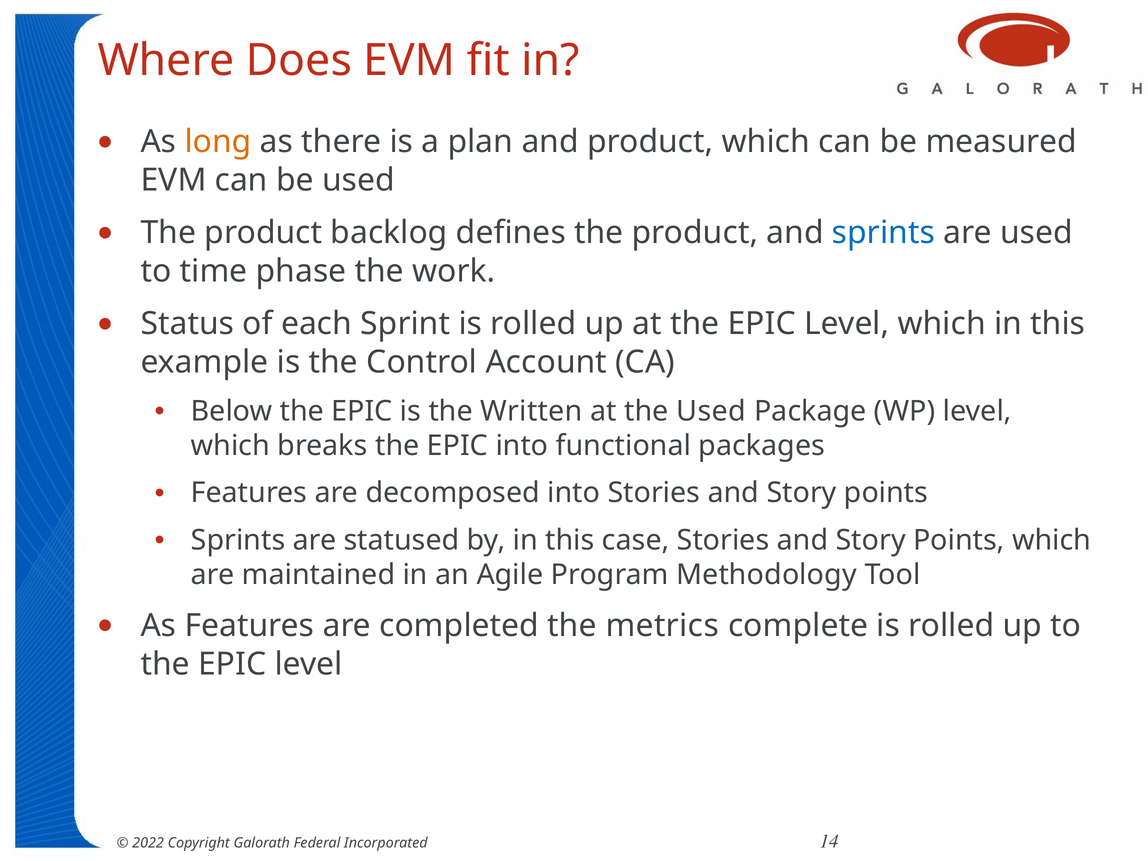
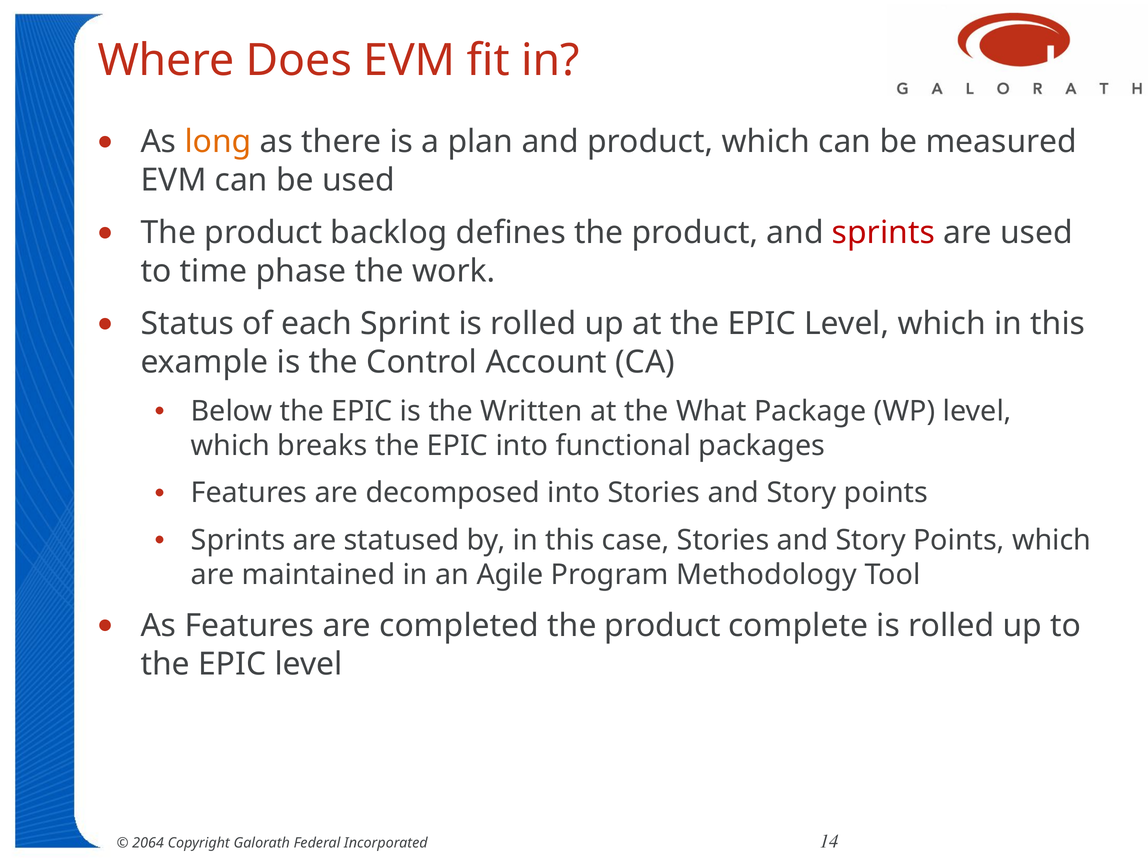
sprints colour: blue -> red (883, 233)
the Used: Used -> What (711, 411)
completed the metrics: metrics -> product (663, 626)
2022: 2022 -> 2064 (148, 843)
